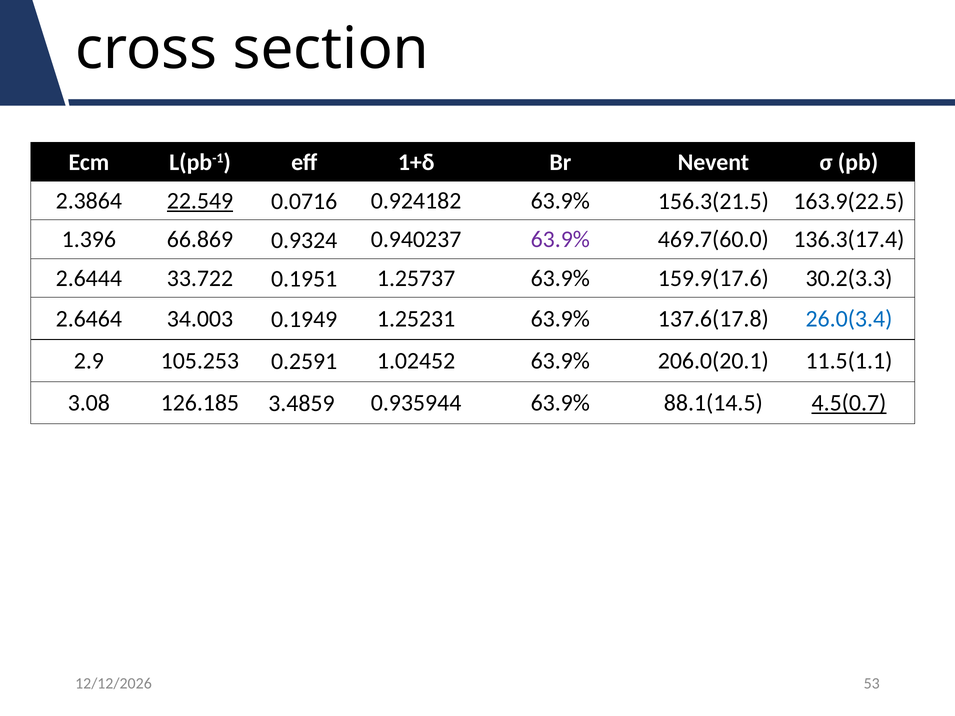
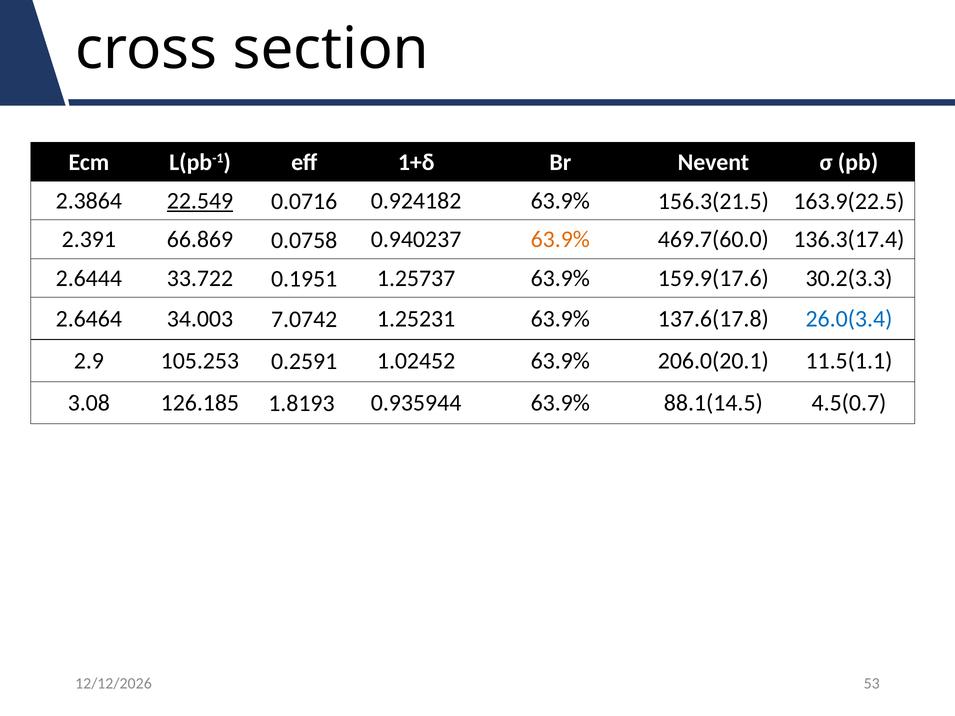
1.396: 1.396 -> 2.391 (89, 240)
0.9324: 0.9324 -> 0.0758 (304, 240)
63.9% colour: purple -> orange (560, 240)
0.1949: 0.1949 -> 7.0742 (304, 319)
3.4859: 3.4859 -> 1.8193 (301, 404)
4.5(0.7 underline: present -> none (849, 403)
